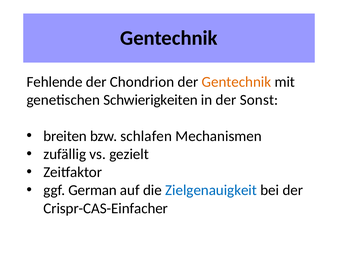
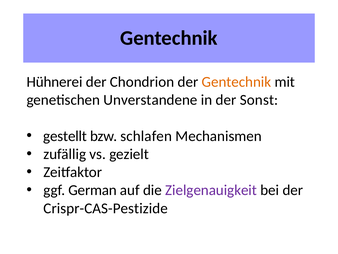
Fehlende: Fehlende -> Hühnerei (55, 82)
Schwierigkeiten: Schwierigkeiten -> Unverstandene (150, 100)
breiten: breiten -> gestellt (65, 136)
Zielgenauigkeit colour: blue -> purple (211, 190)
Crispr-CAS-Einfacher: Crispr-CAS-Einfacher -> Crispr-CAS-Pestizide (106, 208)
